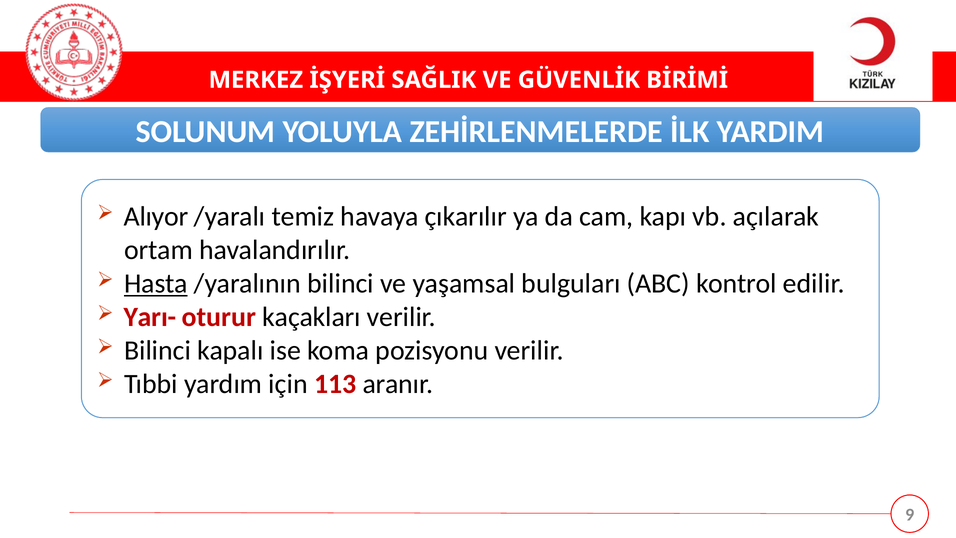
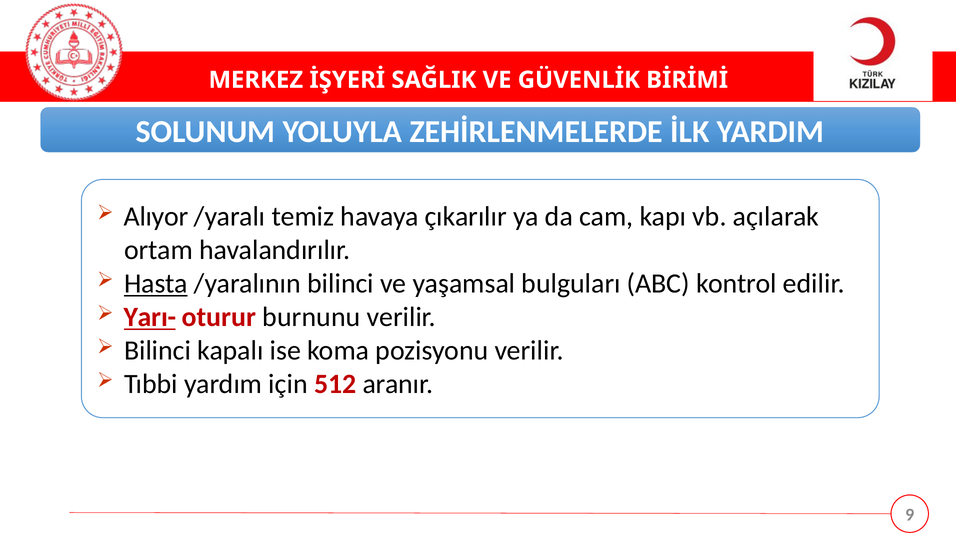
Yarı- underline: none -> present (150, 317)
kaçakları: kaçakları -> burnunu (312, 317)
113: 113 -> 512 (335, 384)
